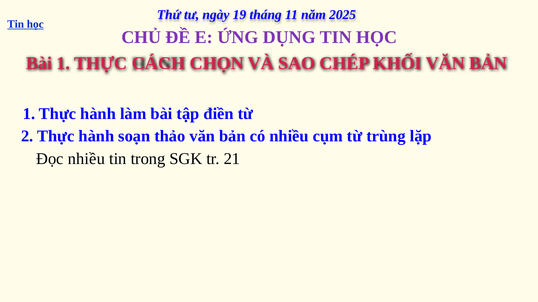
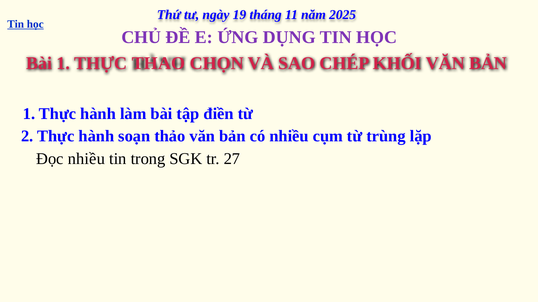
CÁCH: CÁCH -> THAO (159, 63)
21: 21 -> 27 (232, 159)
